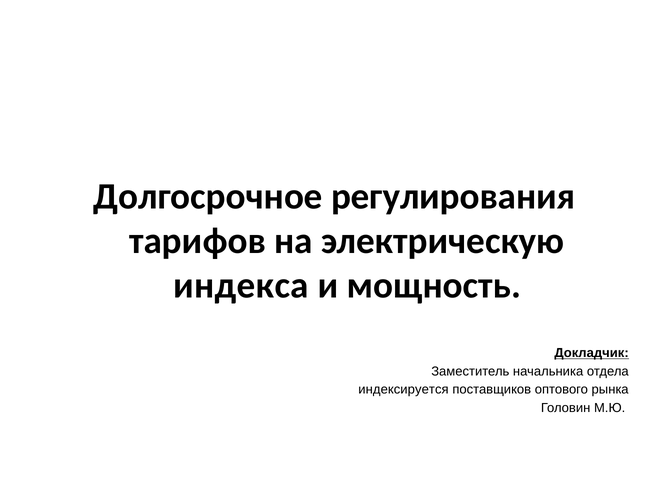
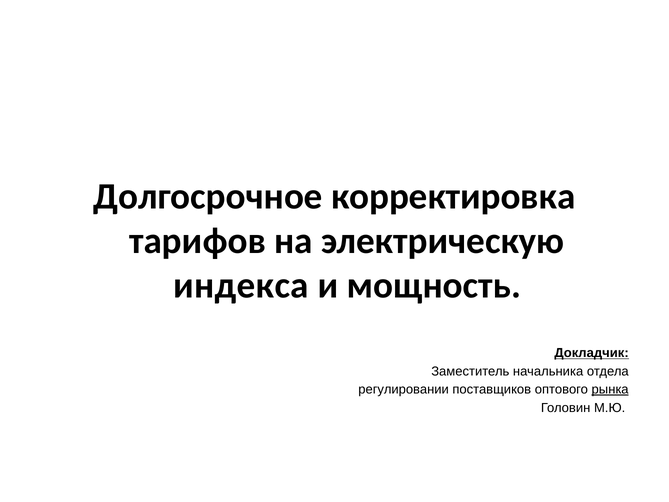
регулирования: регулирования -> корректировка (453, 196)
индексируется: индексируется -> регулировании (404, 389)
рынка underline: none -> present (610, 389)
